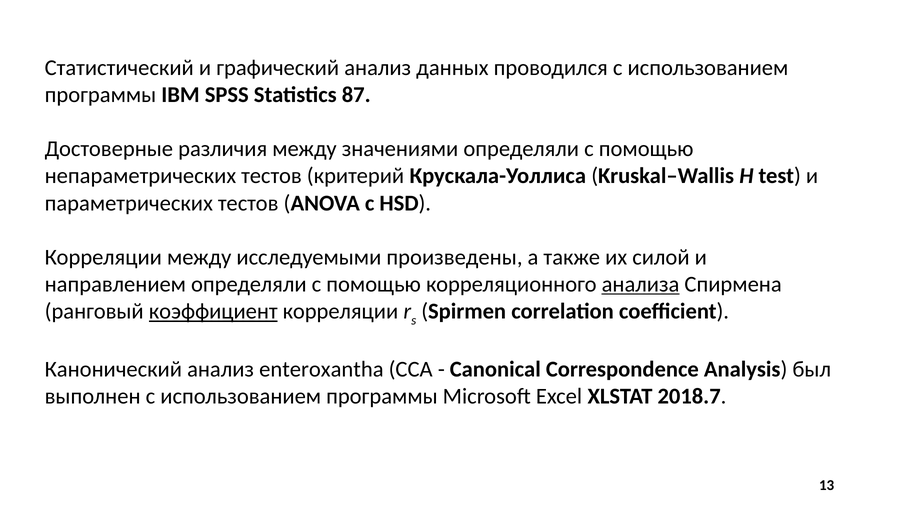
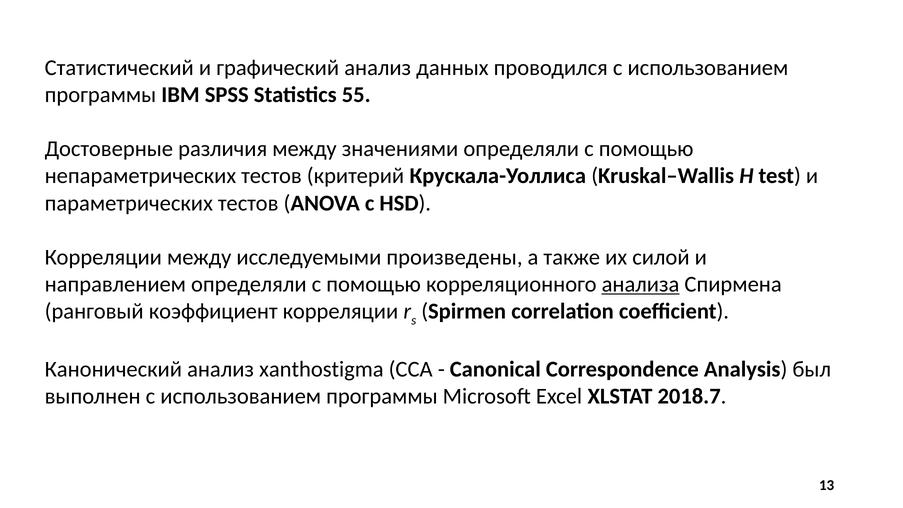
87: 87 -> 55 (356, 95)
коэффициент underline: present -> none (213, 311)
enteroxantha: enteroxantha -> xanthostigma (321, 369)
